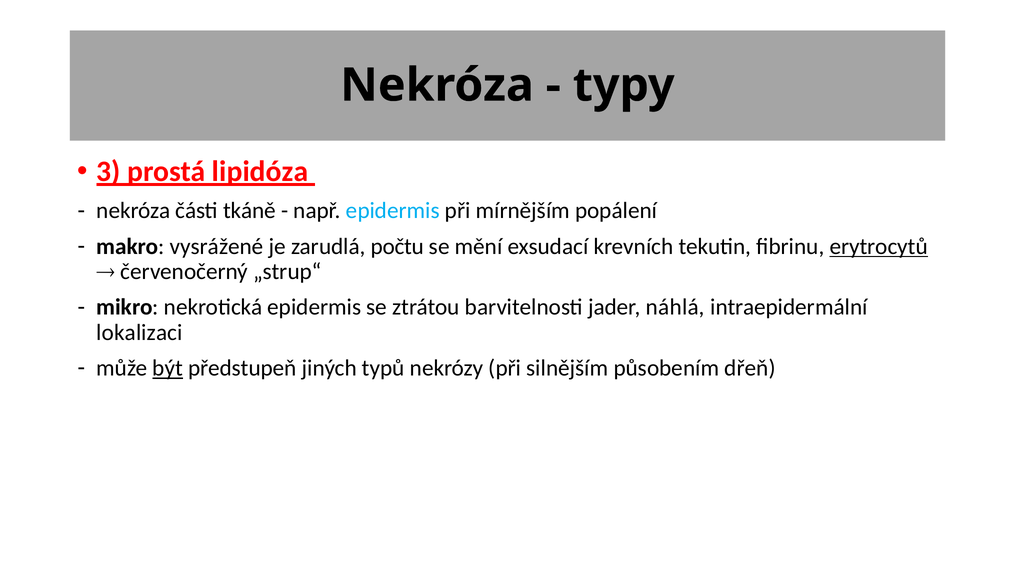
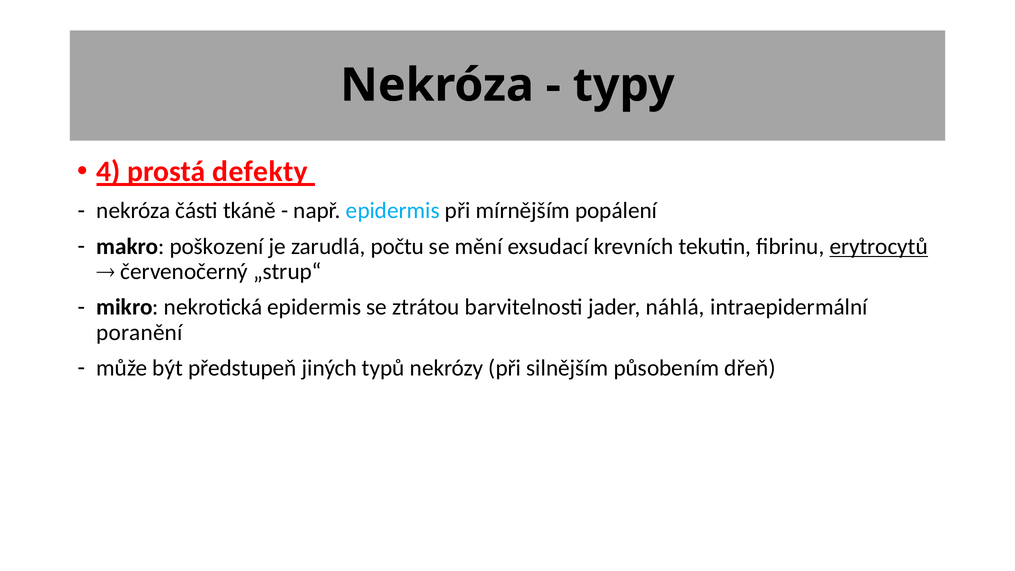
3: 3 -> 4 (109, 172)
lipidóza: lipidóza -> defekty (260, 172)
vysrážené: vysrážené -> poškození (217, 246)
lokalizaci: lokalizaci -> poranění (139, 332)
být underline: present -> none (168, 368)
